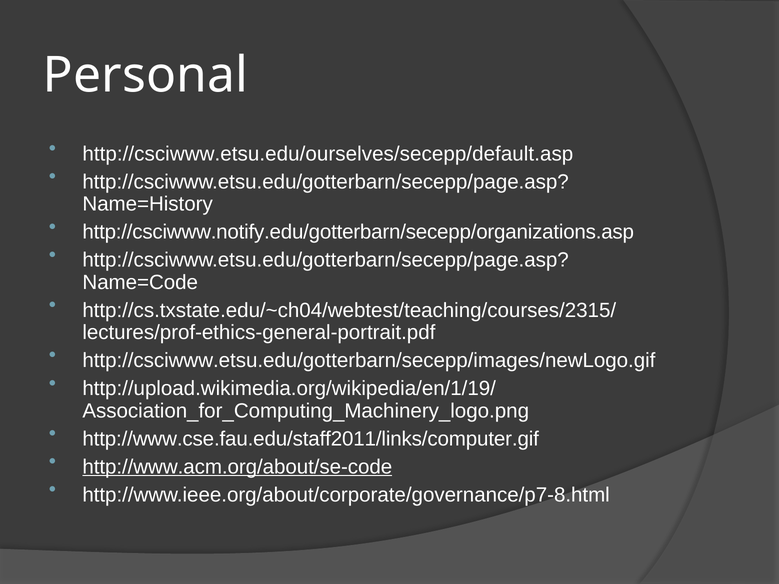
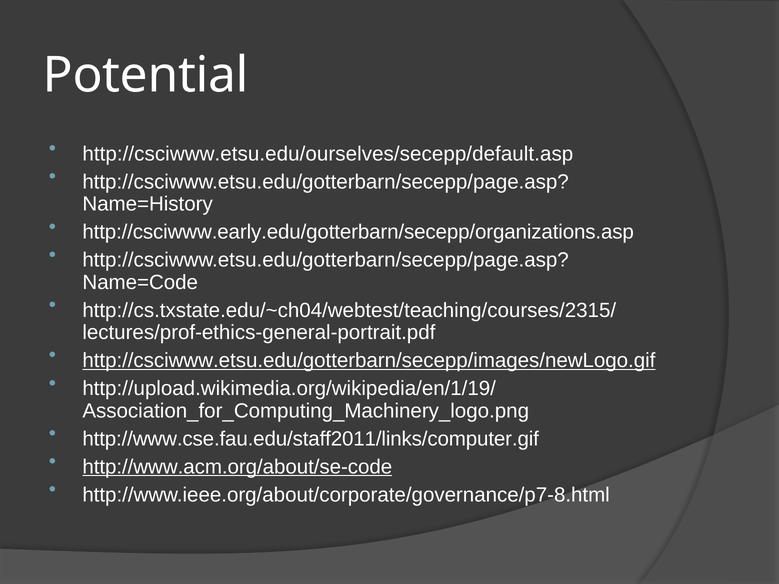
Personal: Personal -> Potential (146, 76)
http://csciwww.notify.edu/gotterbarn/secepp/organizations.asp: http://csciwww.notify.edu/gotterbarn/secepp/organizations.asp -> http://csciwww.early.edu/gotterbarn/secepp/organizations.asp (358, 232)
http://csciwww.etsu.edu/gotterbarn/secepp/images/newLogo.gif underline: none -> present (369, 361)
